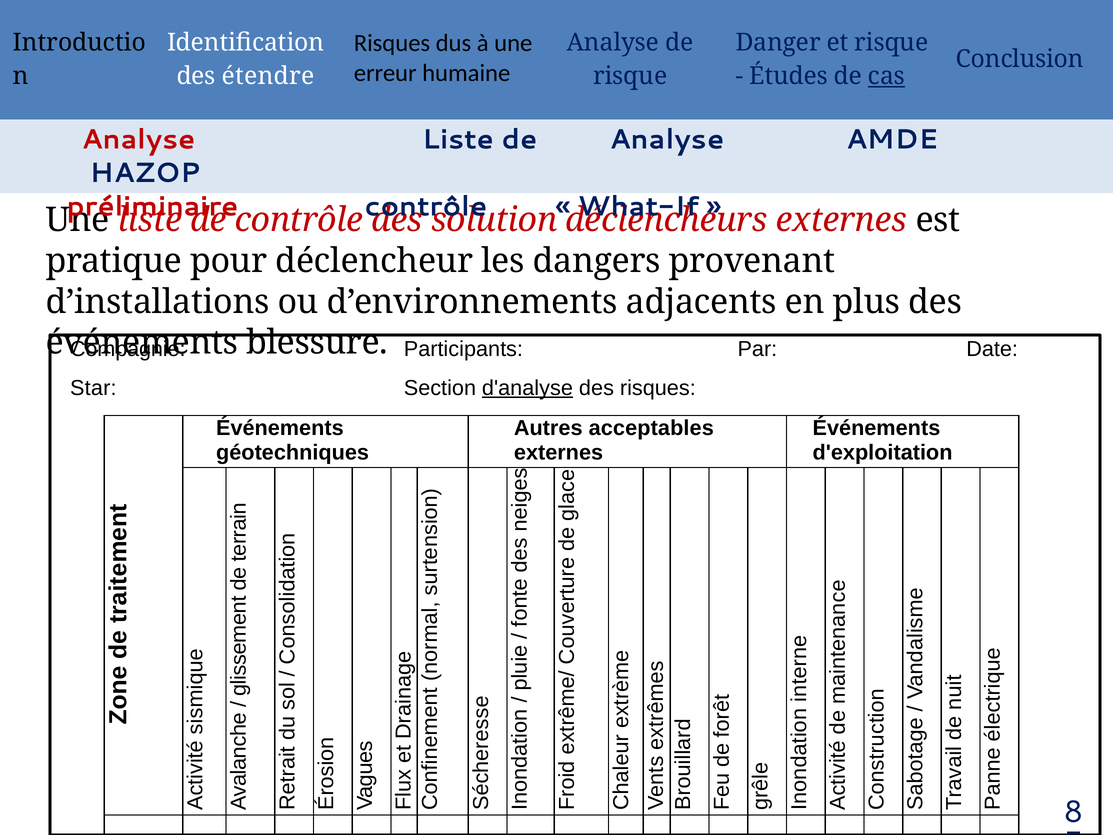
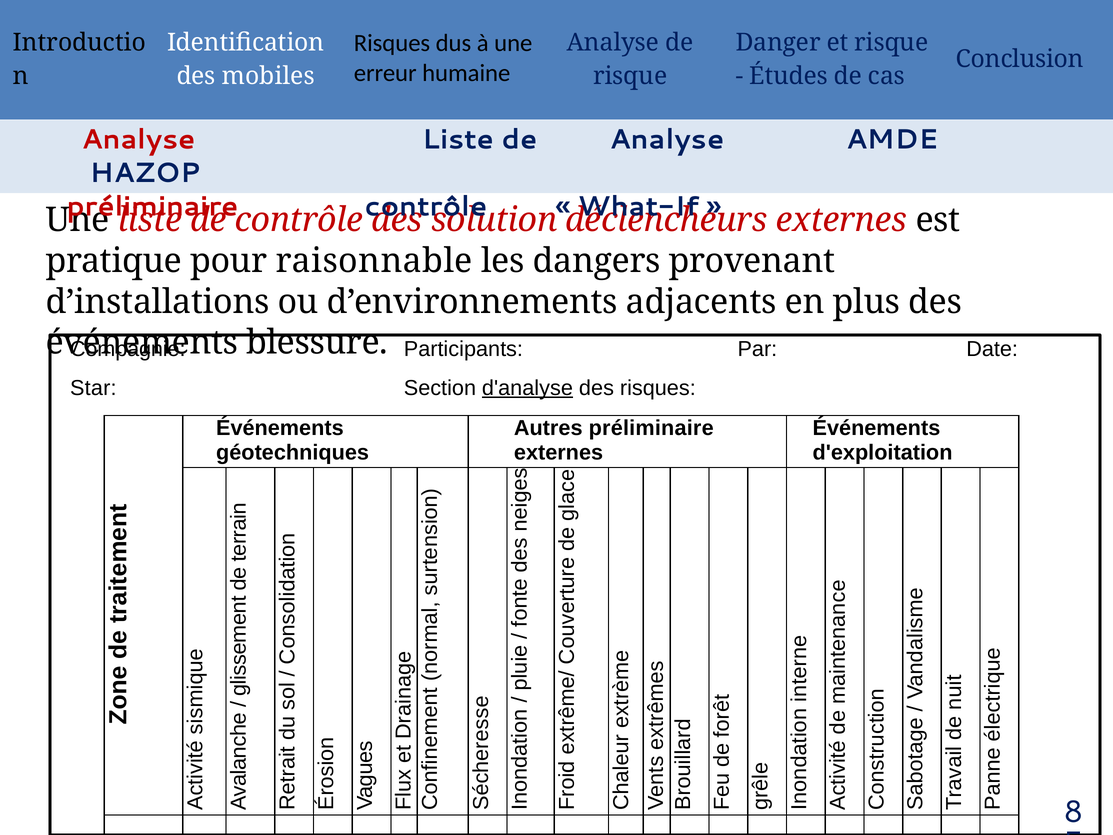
étendre: étendre -> mobiles (268, 76)
cas underline: present -> none (886, 76)
déclencheur: déclencheur -> raisonnable (374, 261)
Autres acceptables: acceptables -> préliminaire (651, 428)
